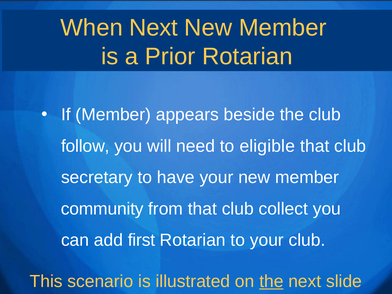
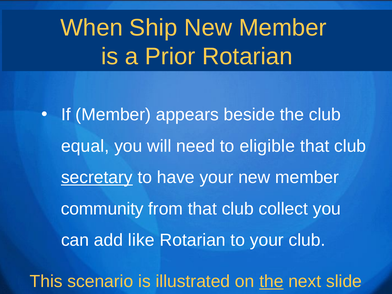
When Next: Next -> Ship (153, 28)
follow: follow -> equal (85, 146)
secretary underline: none -> present (97, 177)
first: first -> like (141, 240)
